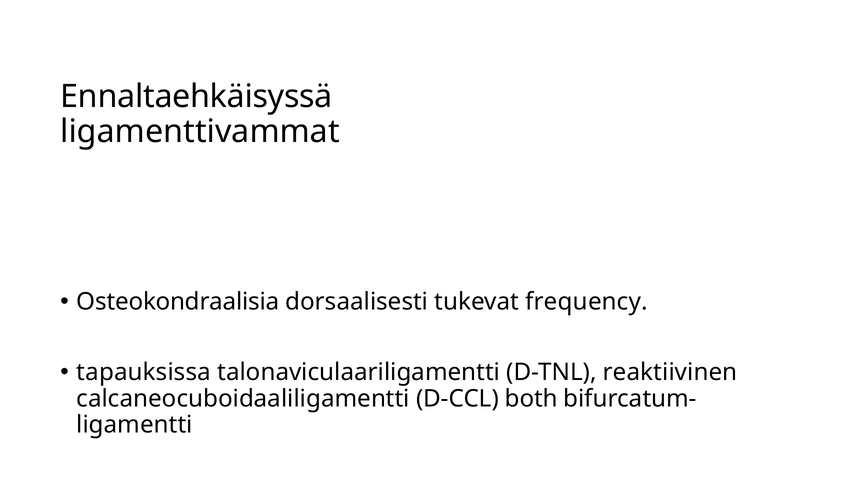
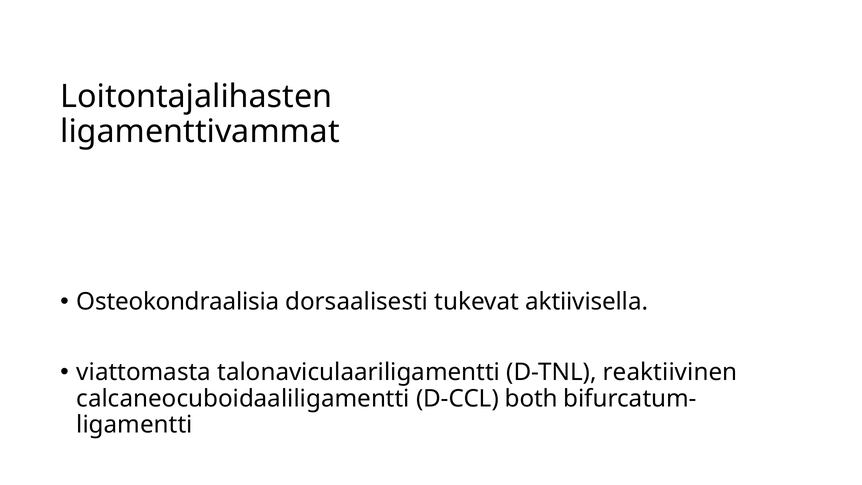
Ennaltaehkäisyssä: Ennaltaehkäisyssä -> Loitontajalihasten (196, 97)
frequency: frequency -> aktiivisella (587, 302)
tapauksissa: tapauksissa -> viattomasta (144, 372)
